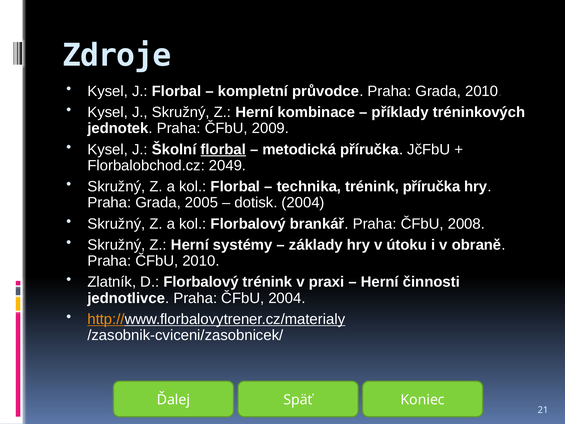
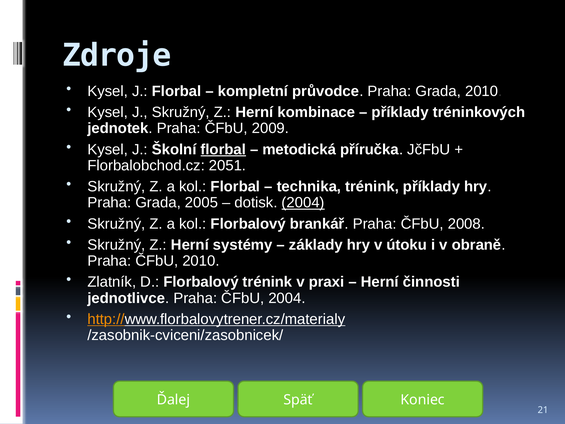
2049: 2049 -> 2051 (228, 165)
trénink příručka: příručka -> příklady (431, 186)
2004 underline: none -> present (303, 203)
